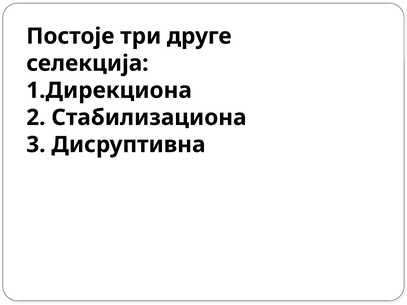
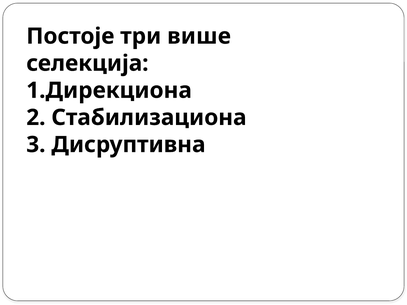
друге: друге -> више (199, 36)
